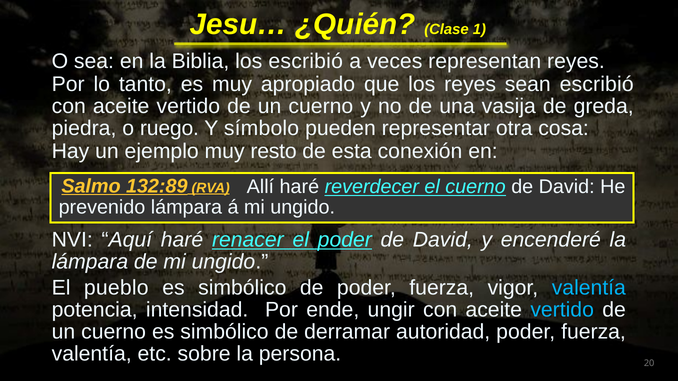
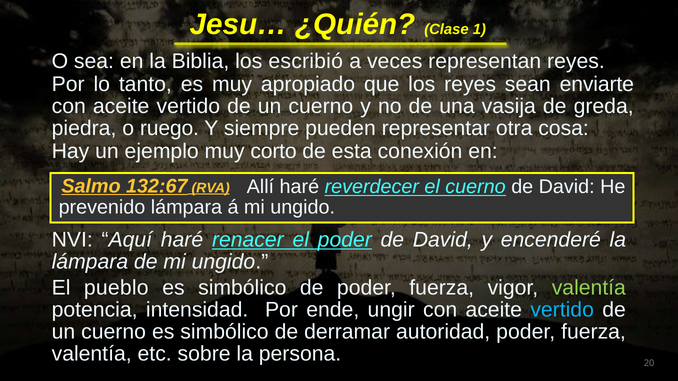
sean escribió: escribió -> enviarte (597, 85)
símbolo: símbolo -> siempre (262, 128)
resto: resto -> corto (274, 152)
132:89: 132:89 -> 132:67 (157, 186)
valentía colour: light blue -> light green (589, 288)
